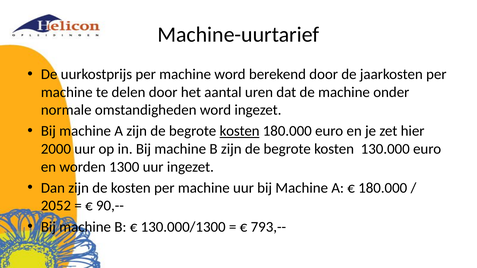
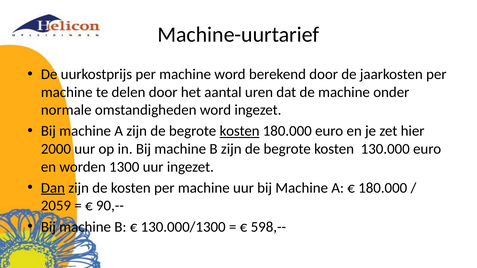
Dan underline: none -> present (53, 188)
2052: 2052 -> 2059 (56, 206)
793,--: 793,-- -> 598,-- (268, 227)
